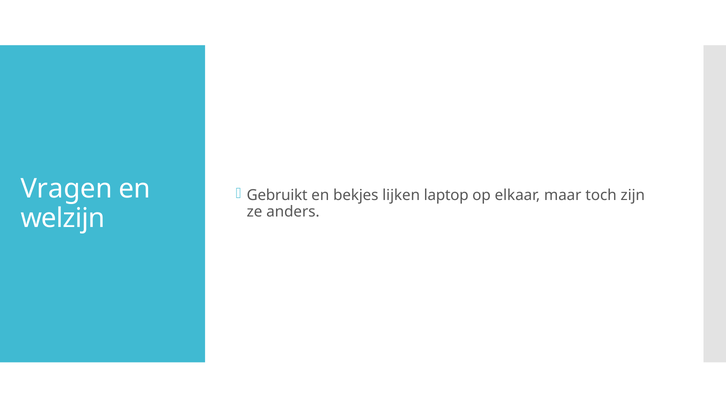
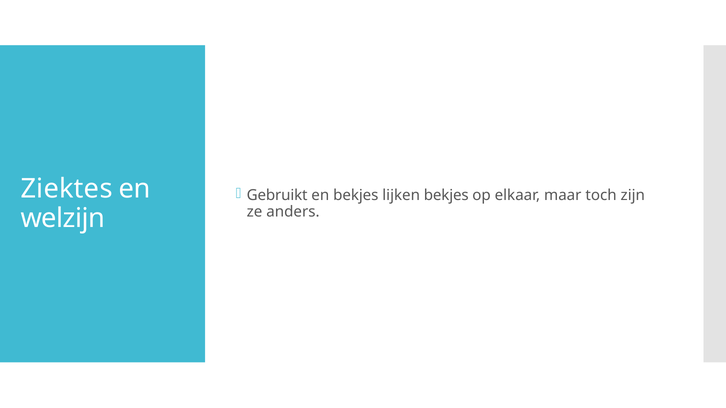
Vragen: Vragen -> Ziektes (67, 189)
lijken laptop: laptop -> bekjes (446, 196)
